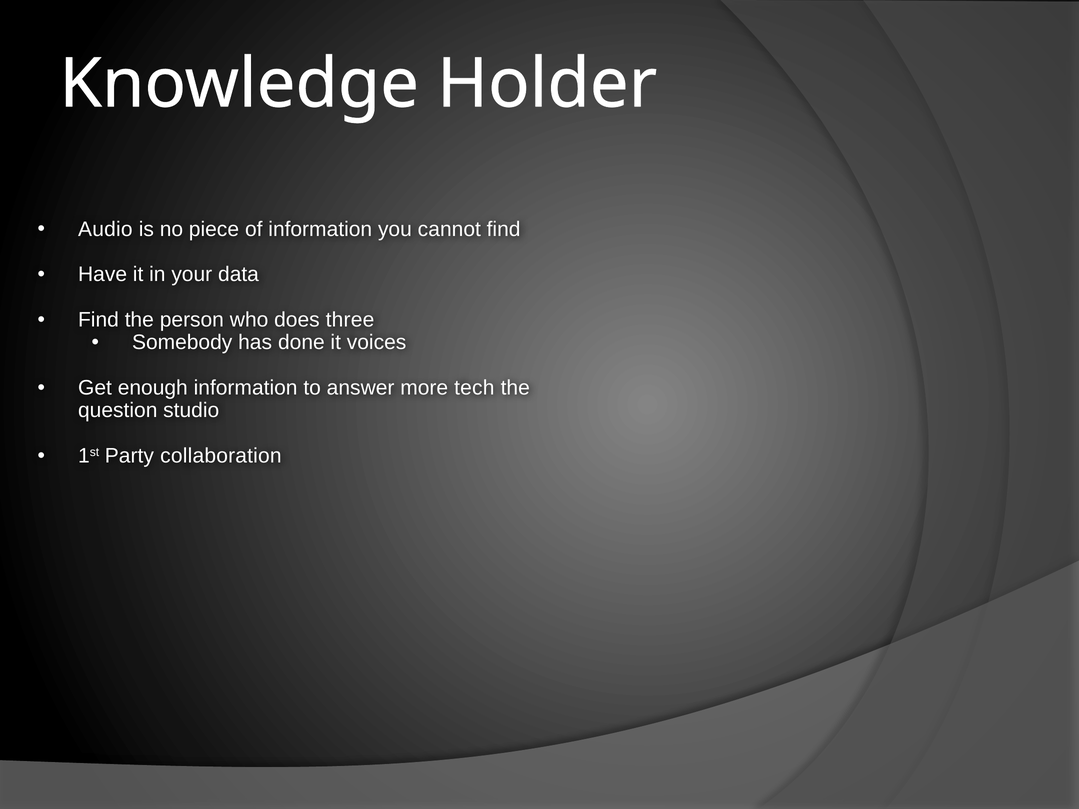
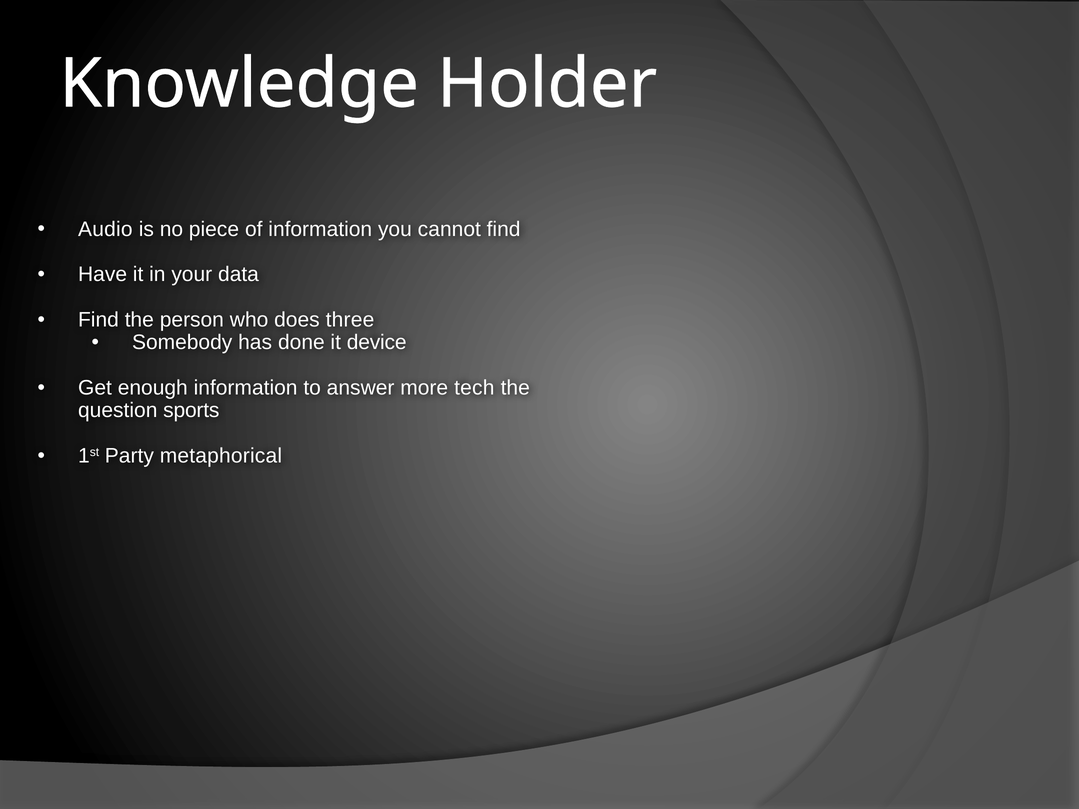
voices: voices -> device (377, 343)
studio: studio -> sports (191, 411)
collaboration: collaboration -> metaphorical (221, 456)
